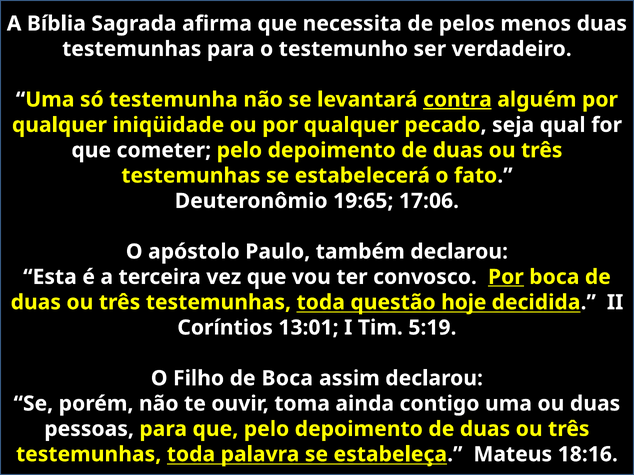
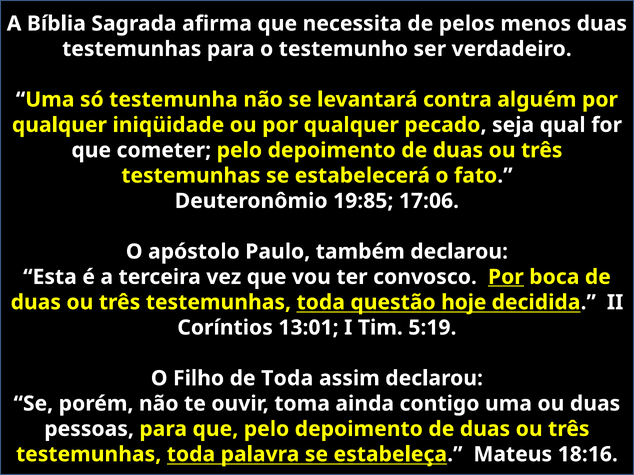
contra underline: present -> none (457, 100)
19:65: 19:65 -> 19:85 (363, 201)
de Boca: Boca -> Toda (287, 379)
